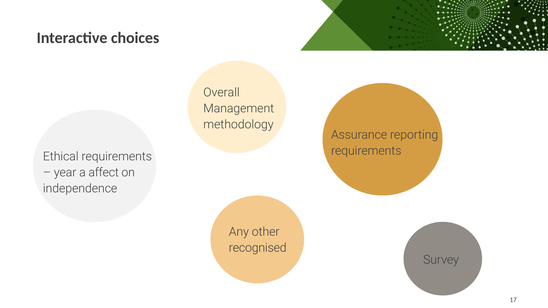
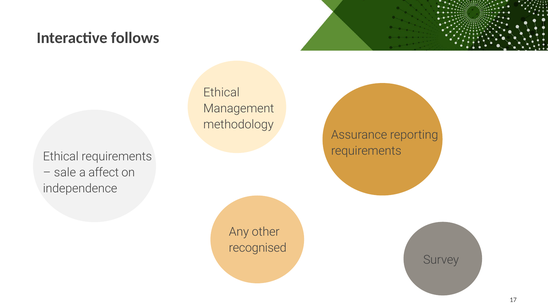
choices: choices -> follows (135, 38)
Overall: Overall -> Ethical (221, 93)
year: year -> sale (65, 173)
